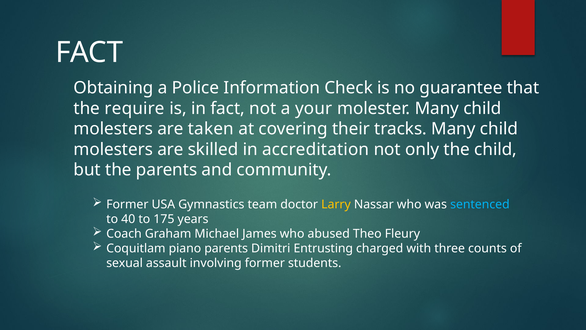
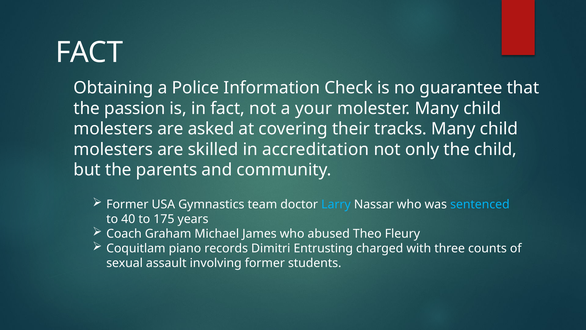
require: require -> passion (135, 108)
taken: taken -> asked (211, 129)
Larry colour: yellow -> light blue (336, 204)
piano parents: parents -> records (226, 248)
